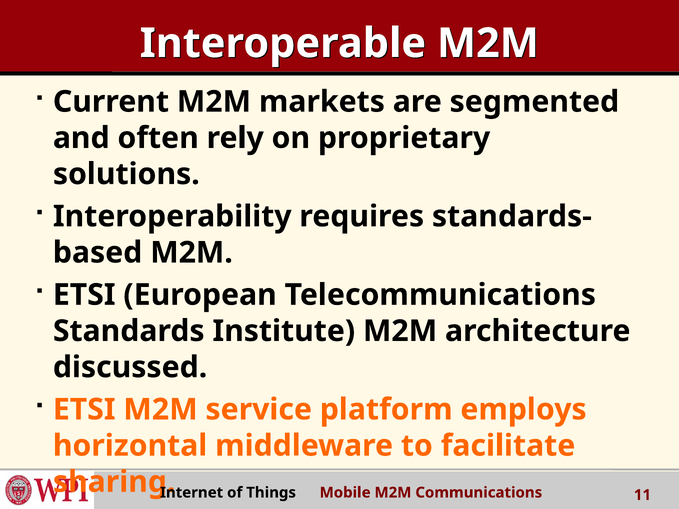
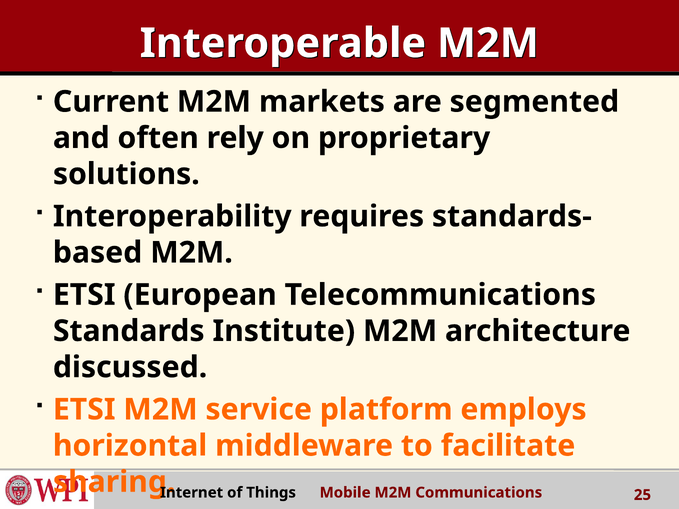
11: 11 -> 25 (642, 495)
